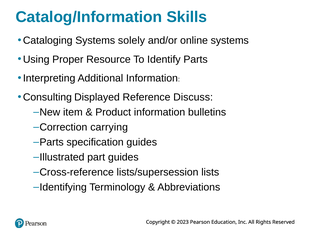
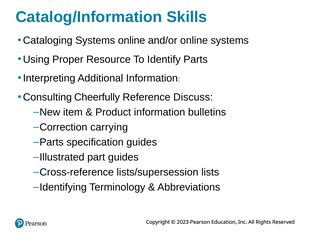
Systems solely: solely -> online (132, 41)
Displayed: Displayed -> Cheerfully (97, 97)
